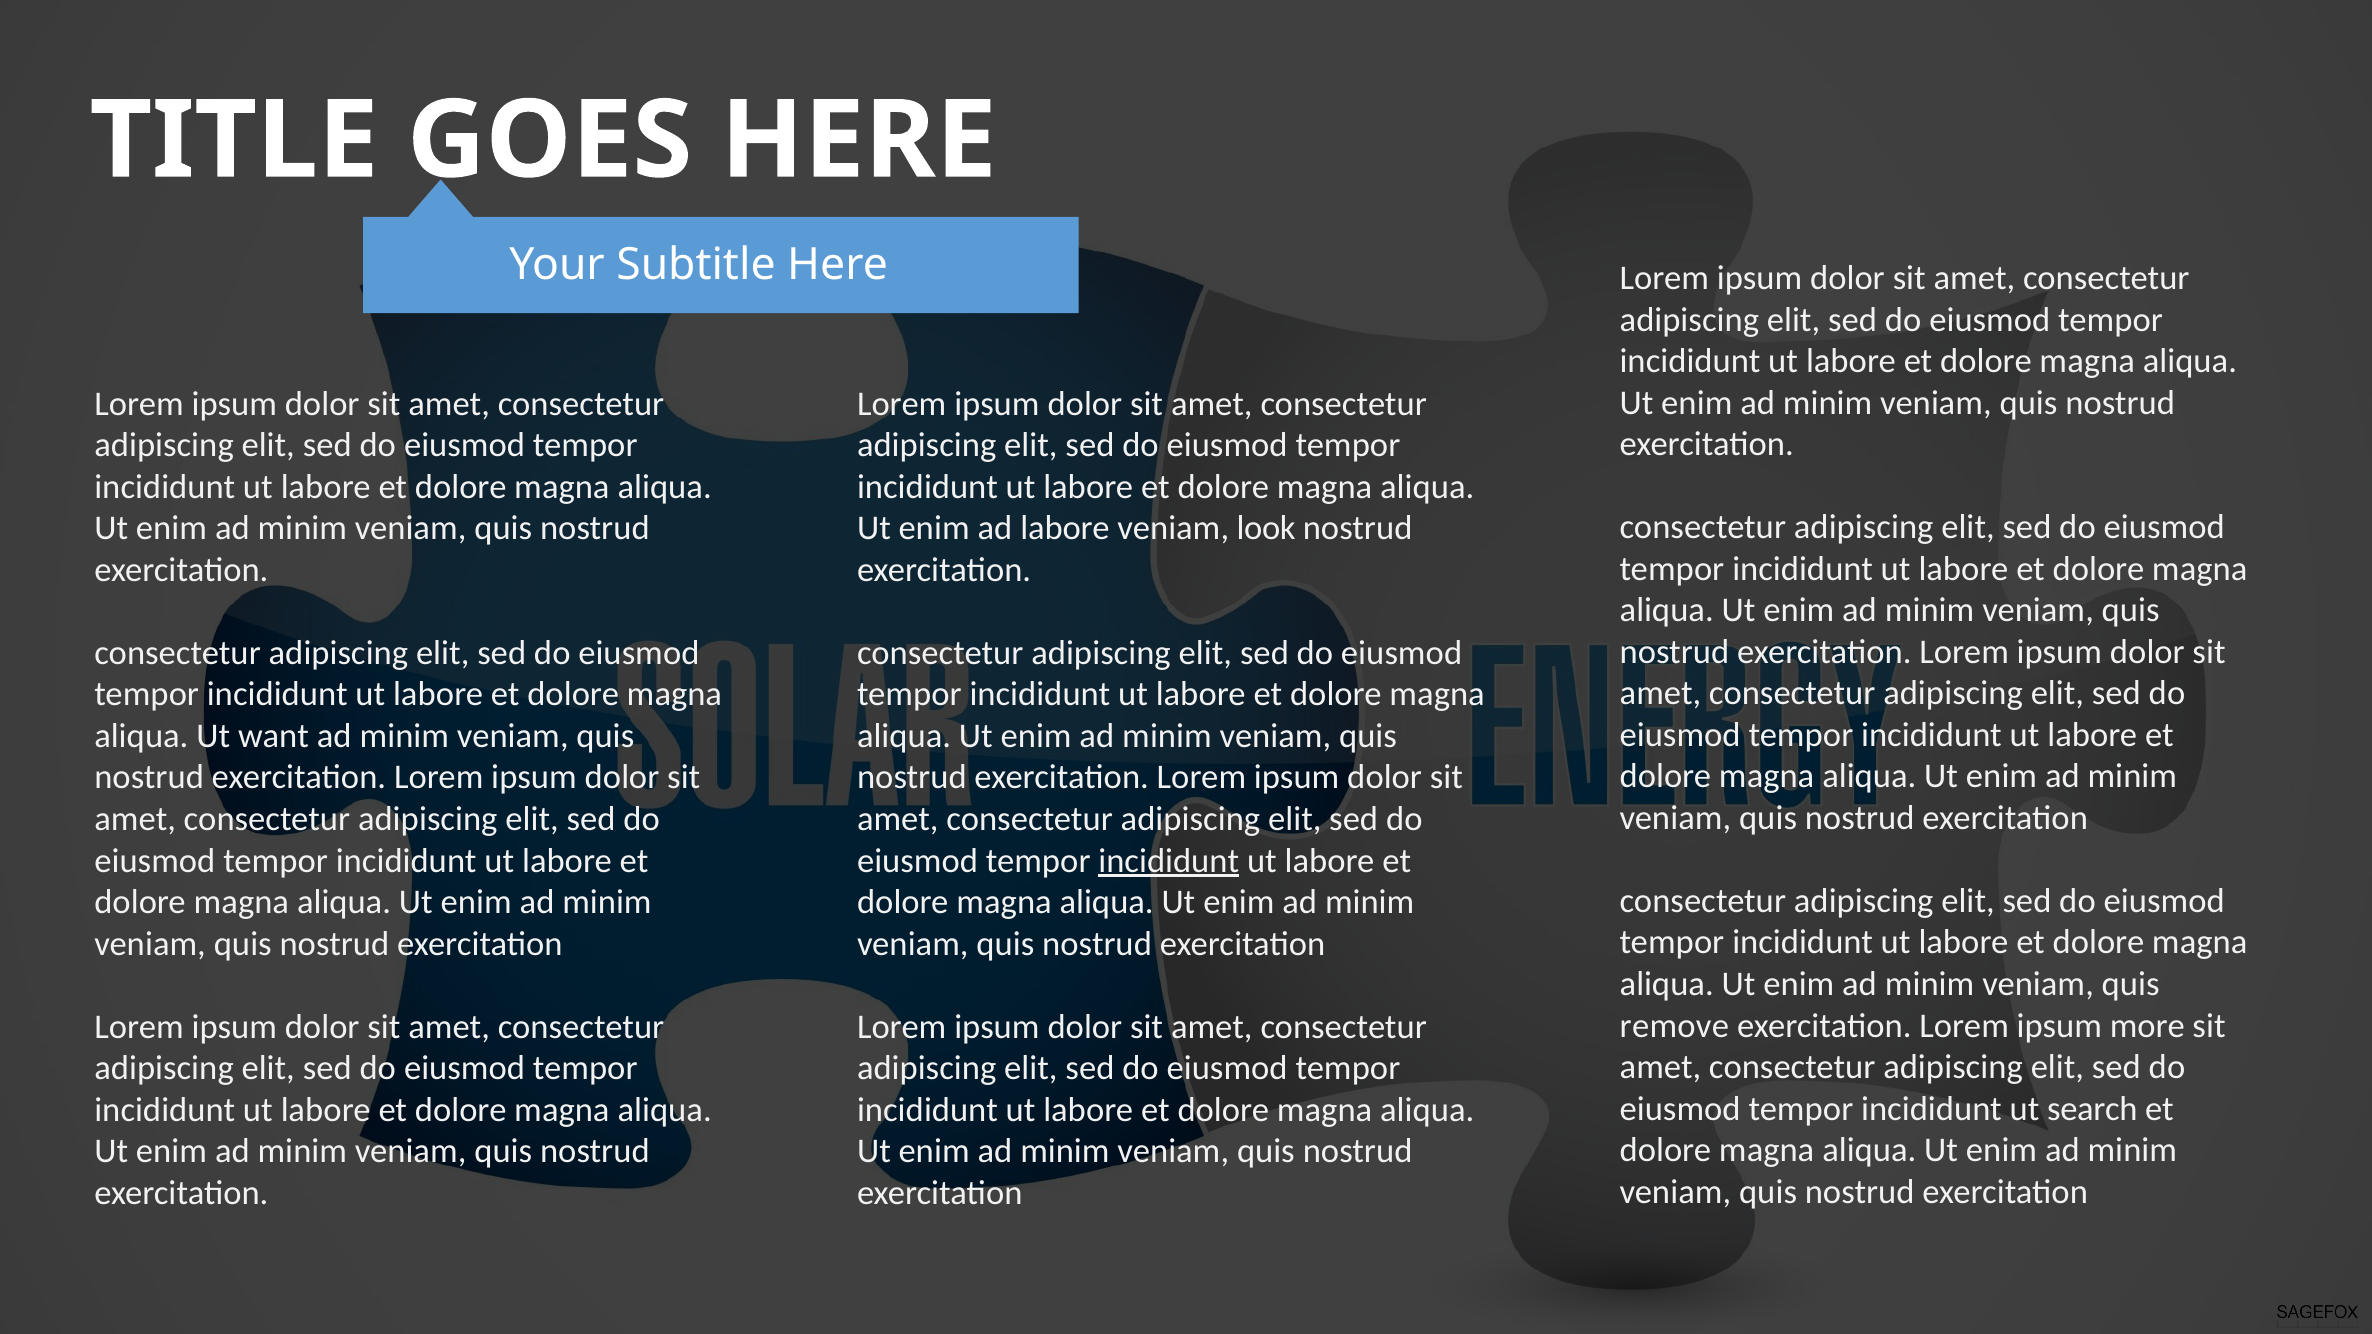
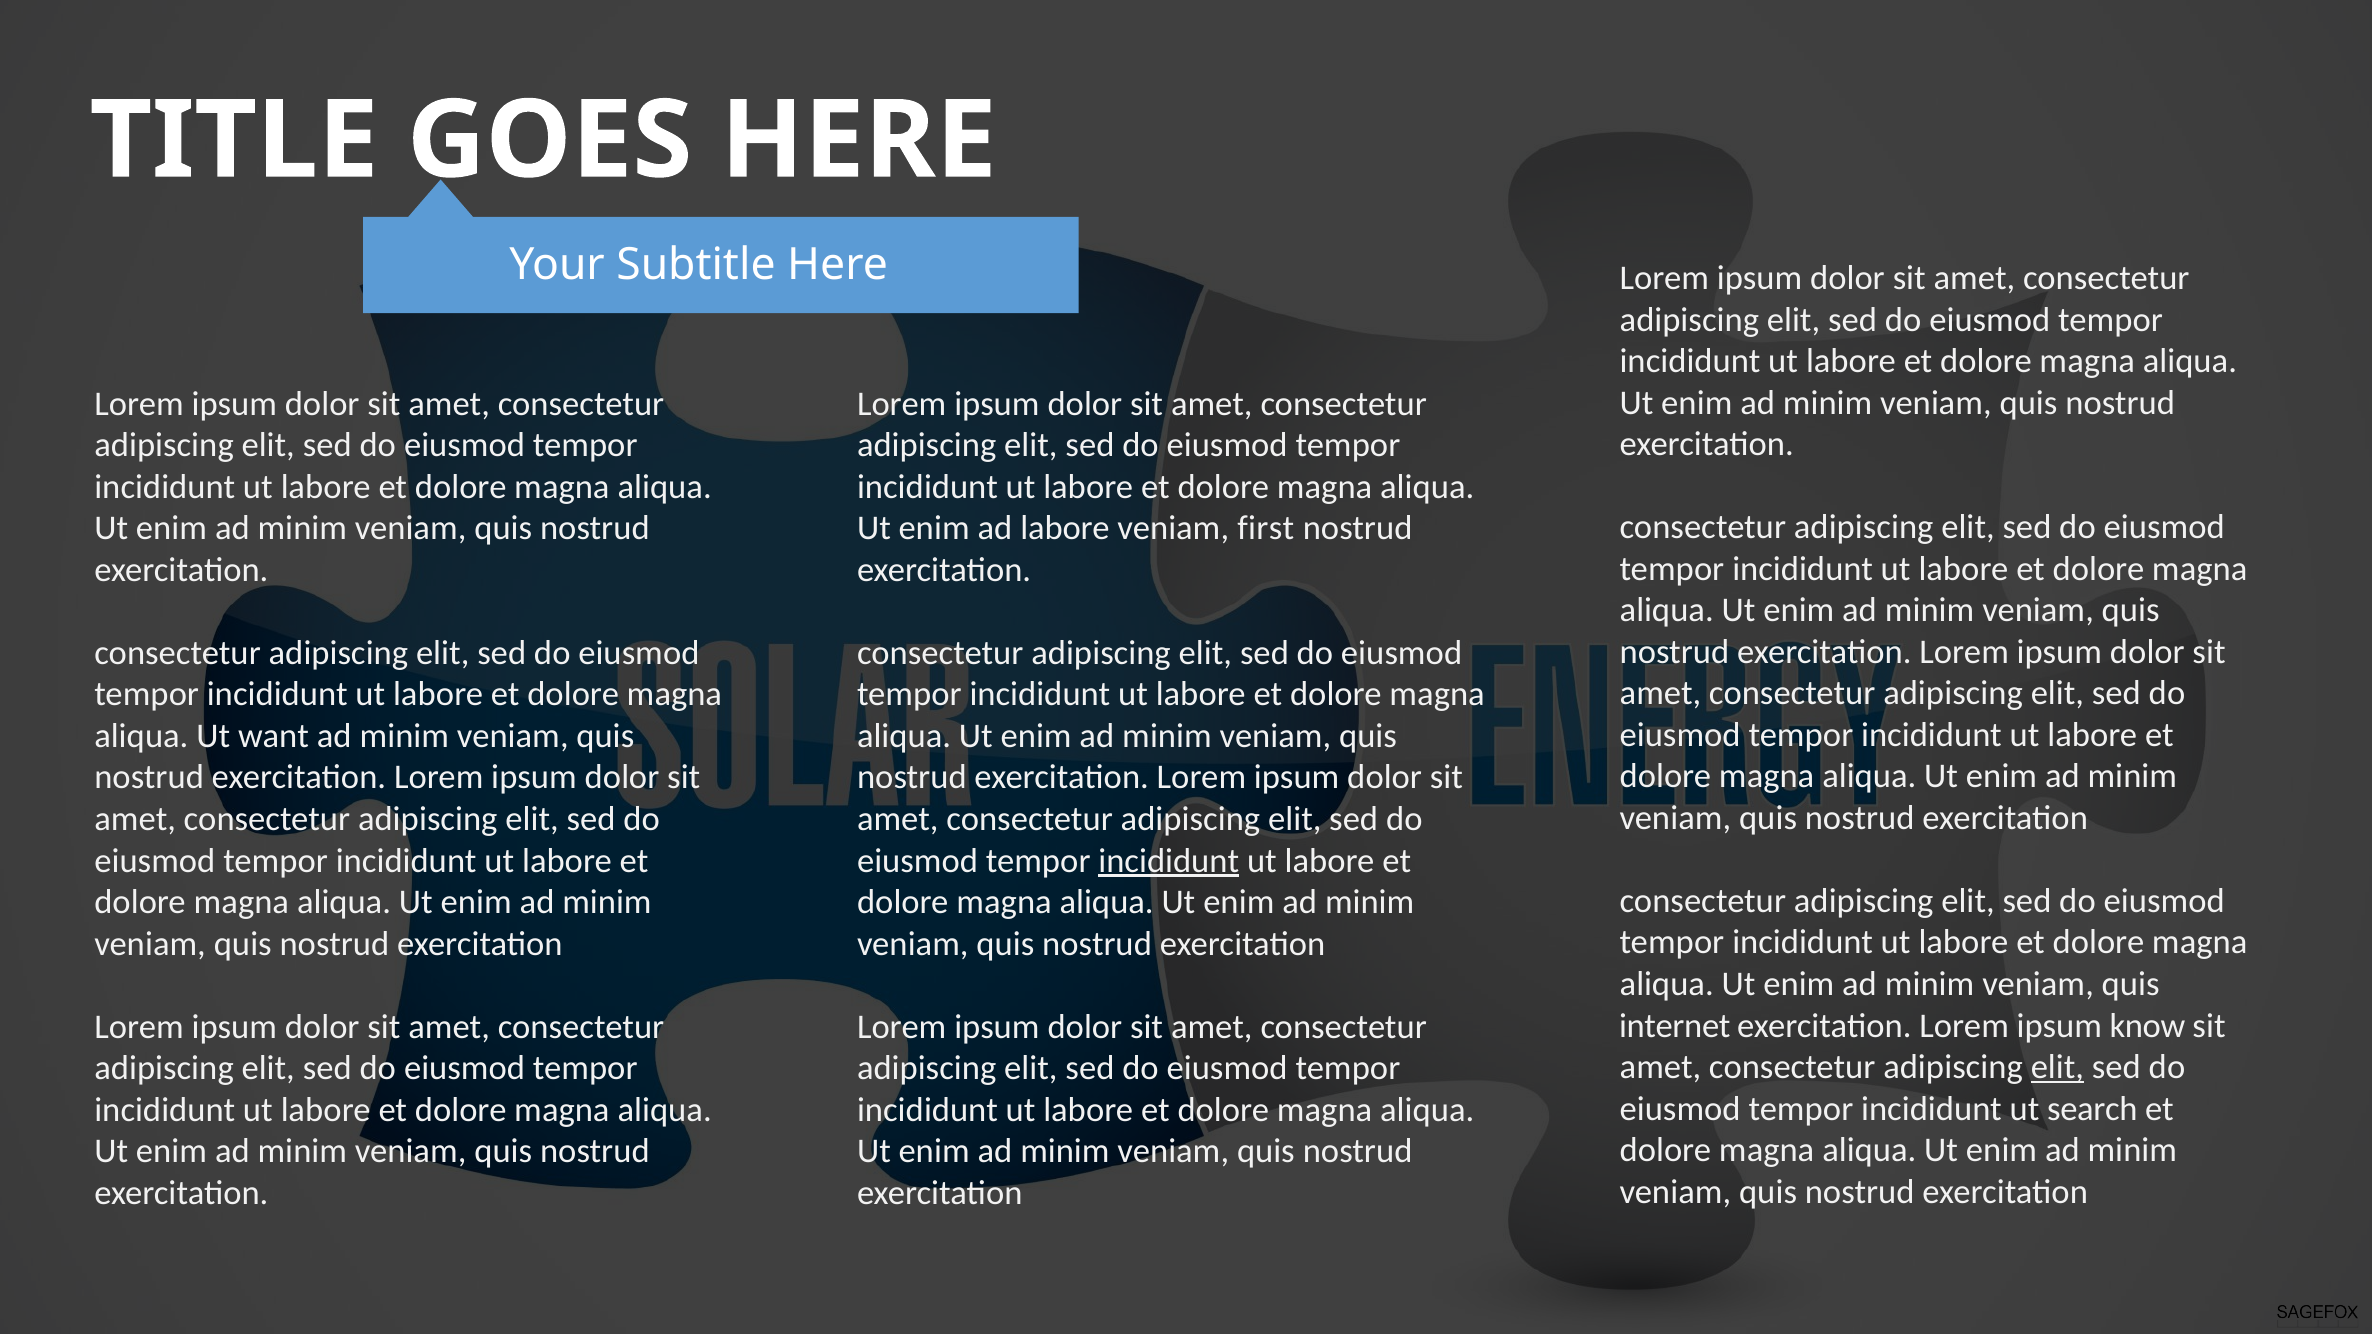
look: look -> first (1266, 529)
remove: remove -> internet (1675, 1026)
more: more -> know (2147, 1026)
elit underline: none -> present (2057, 1067)
